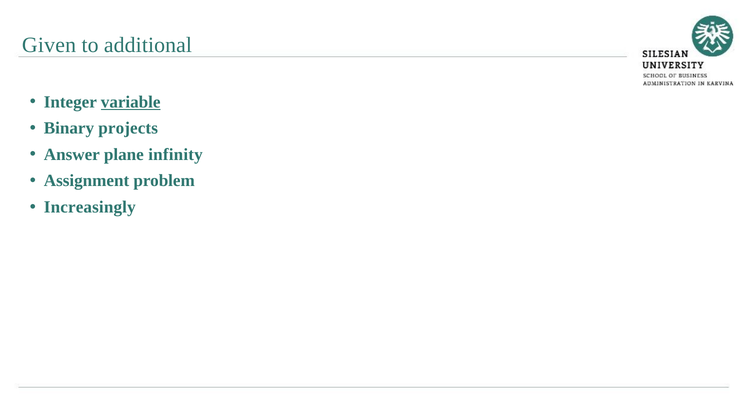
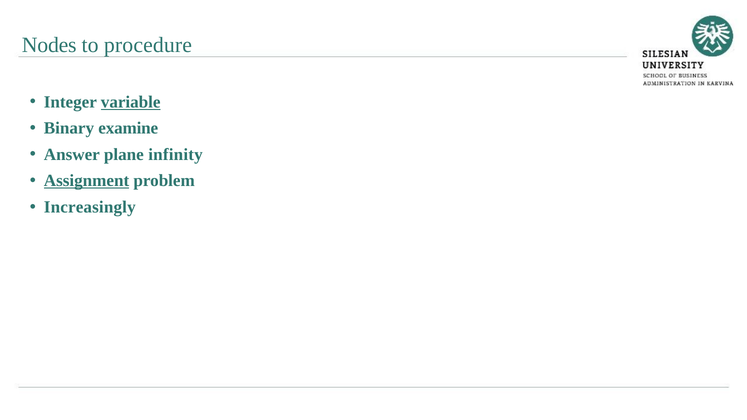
Given: Given -> Nodes (49, 45)
additional: additional -> procedure (148, 45)
projects: projects -> examine (128, 128)
Assignment underline: none -> present (87, 181)
